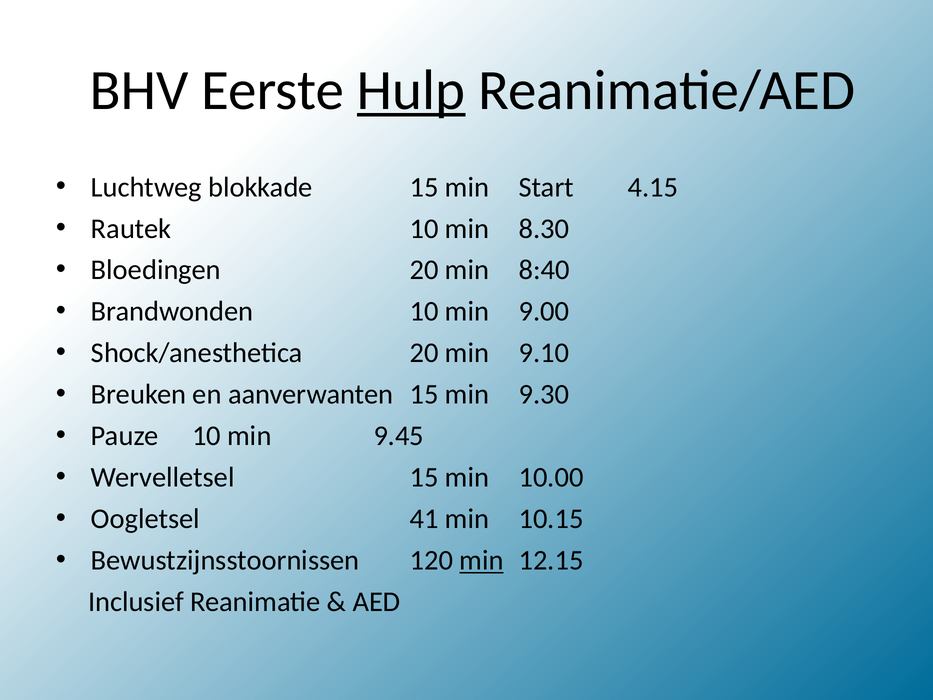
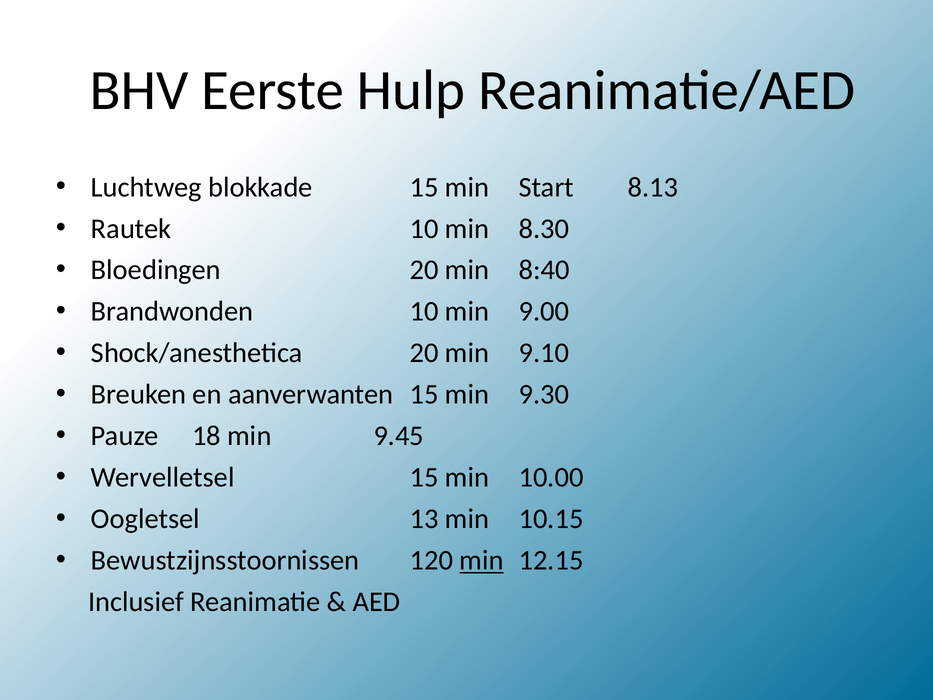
Hulp underline: present -> none (411, 90)
4.15: 4.15 -> 8.13 (653, 187)
Pauze 10: 10 -> 18 (206, 436)
41: 41 -> 13 (424, 519)
